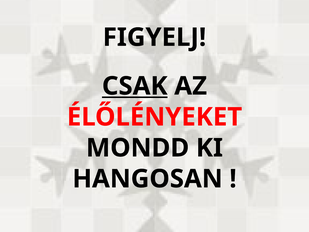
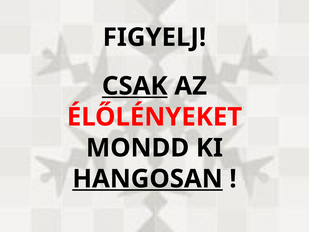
HANGOSAN underline: none -> present (148, 179)
